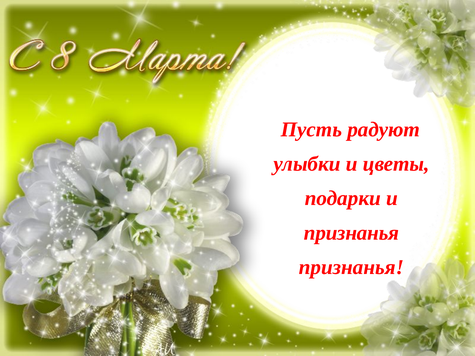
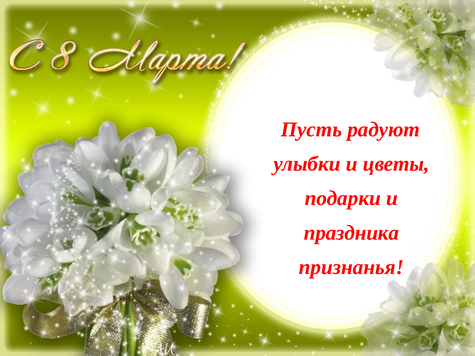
признанья: признанья -> праздника (351, 233)
